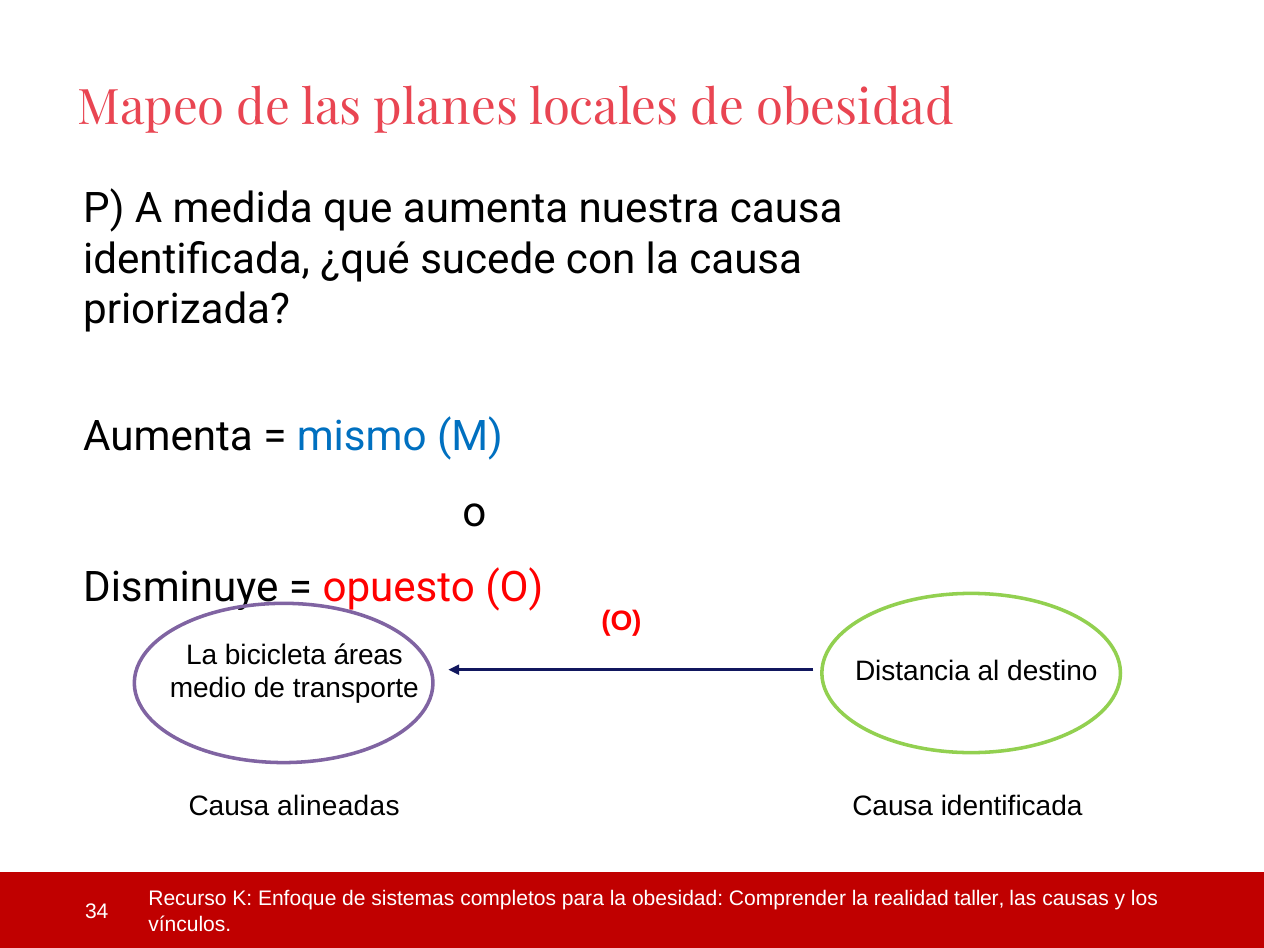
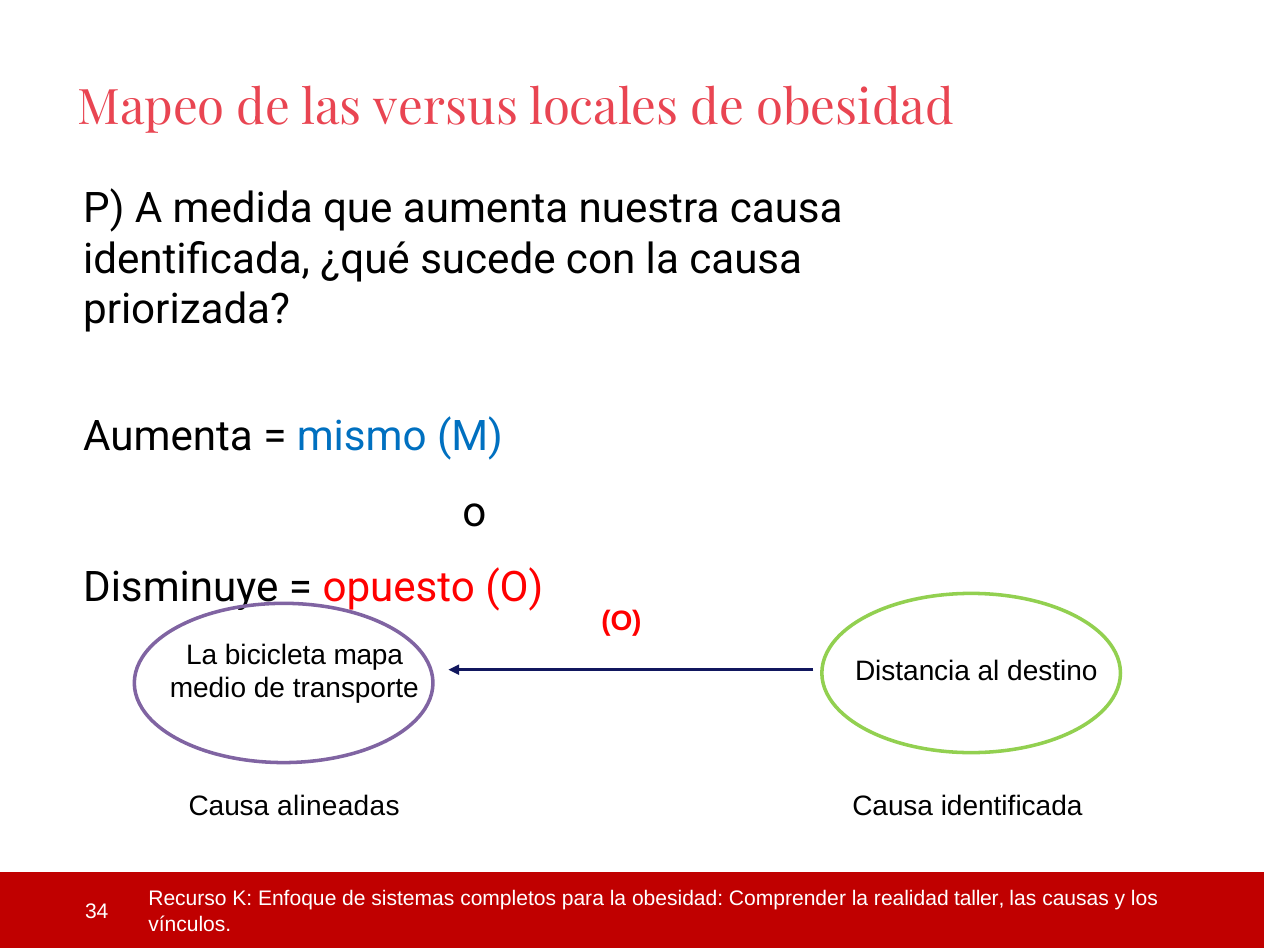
planes: planes -> versus (446, 109)
áreas: áreas -> mapa (368, 655)
